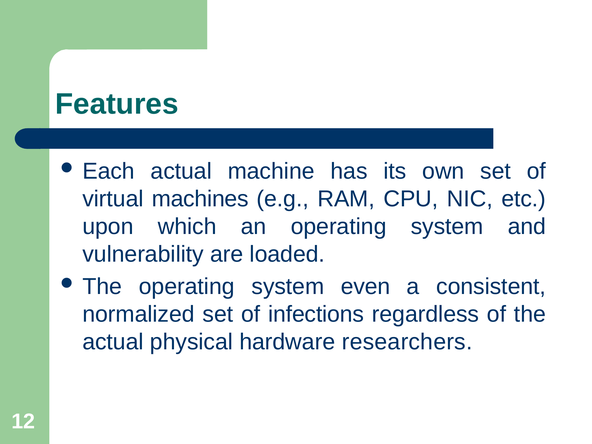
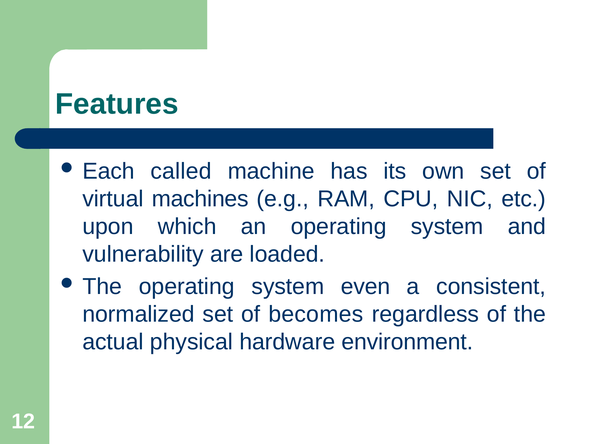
Each actual: actual -> called (181, 171)
infections: infections -> becomes (316, 314)
researchers: researchers -> environment (407, 342)
